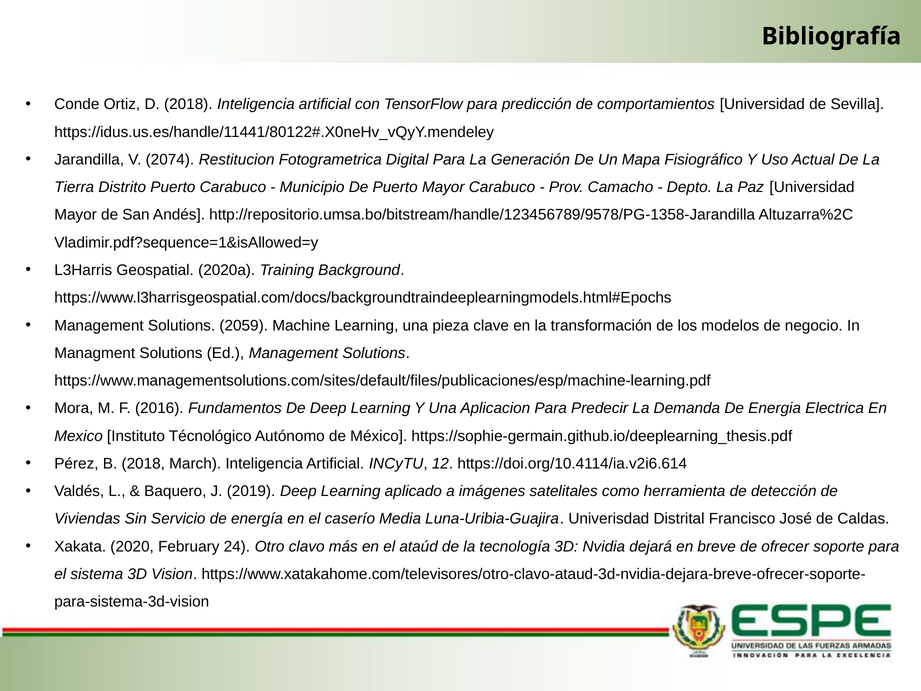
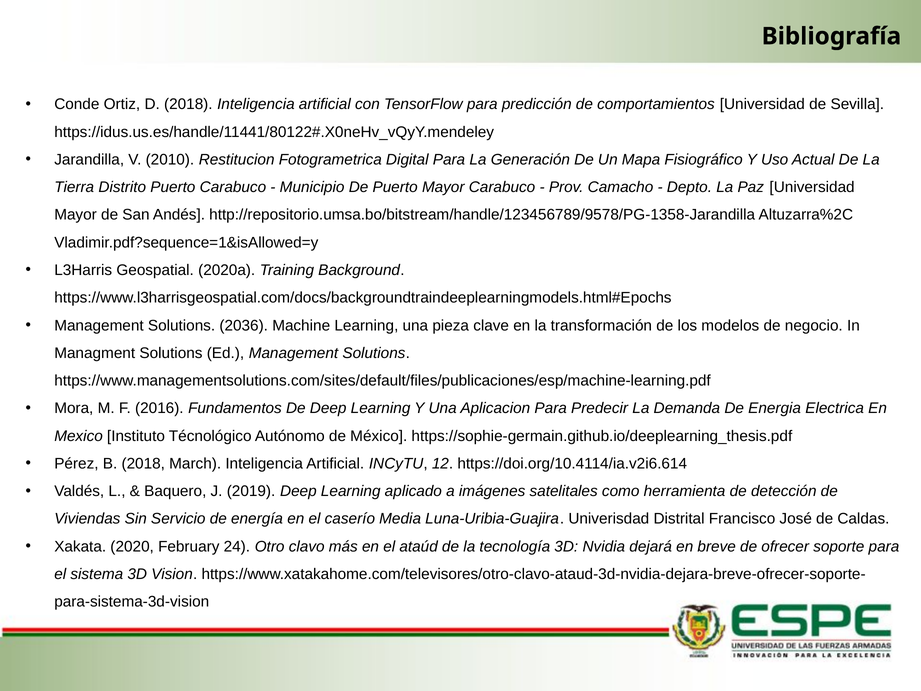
2074: 2074 -> 2010 (170, 160)
2059: 2059 -> 2036 (244, 325)
